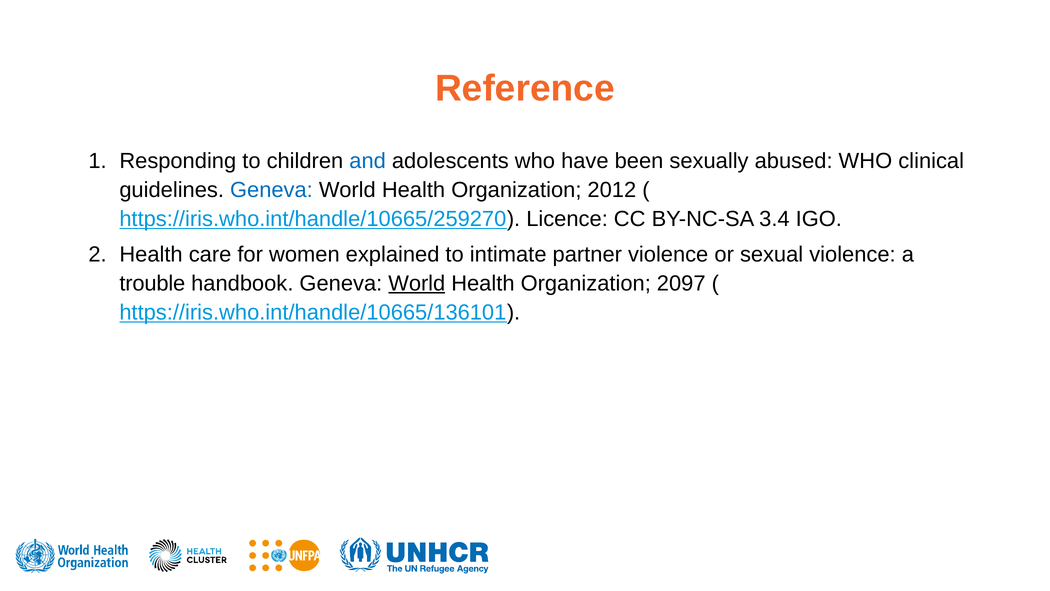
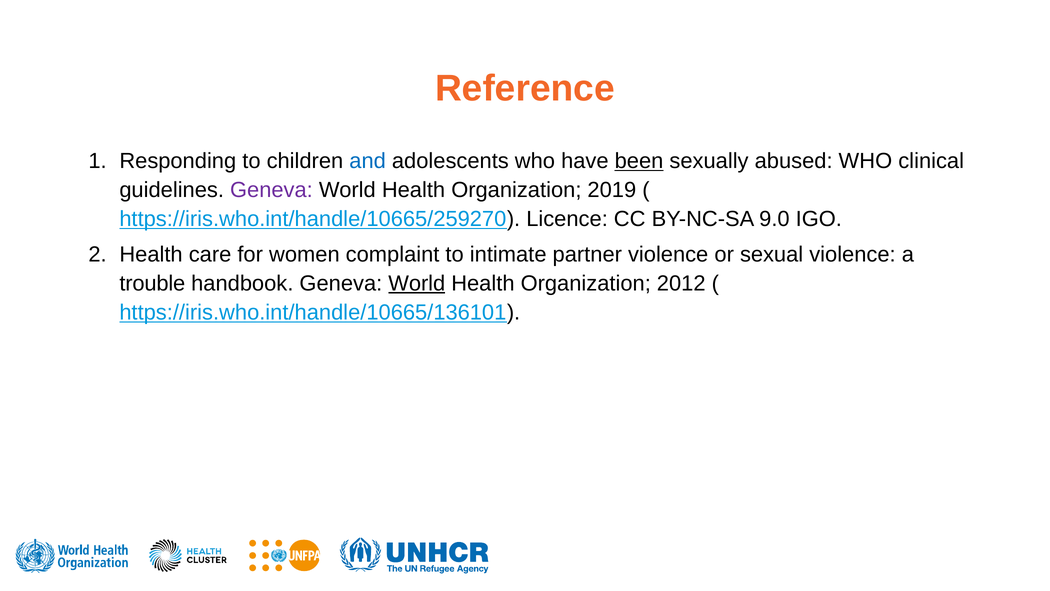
been underline: none -> present (639, 161)
Geneva colour: blue -> purple (271, 190)
2012: 2012 -> 2019 (612, 190)
3.4: 3.4 -> 9.0 (774, 219)
explained: explained -> complaint (393, 254)
2097: 2097 -> 2012 (681, 283)
